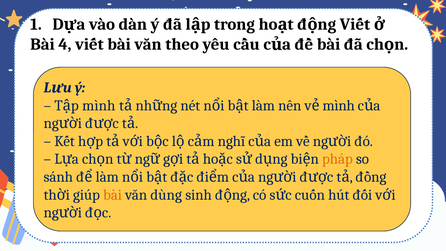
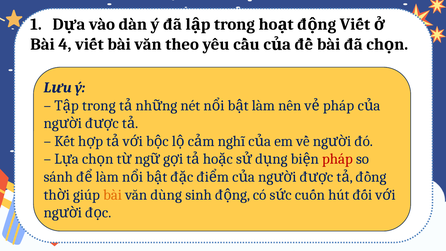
mình: mình -> trong (99, 105)
mình: mình -> pháp (339, 105)
pháp colour: orange -> red (337, 159)
